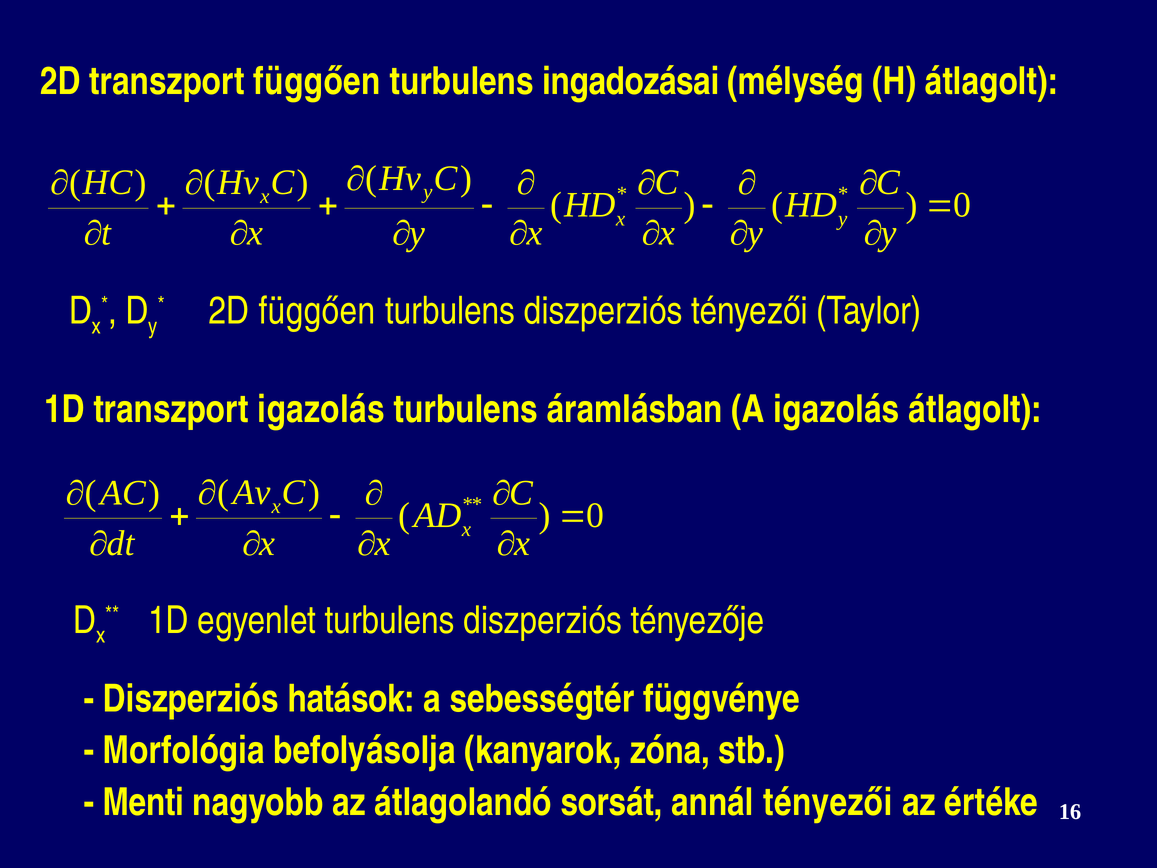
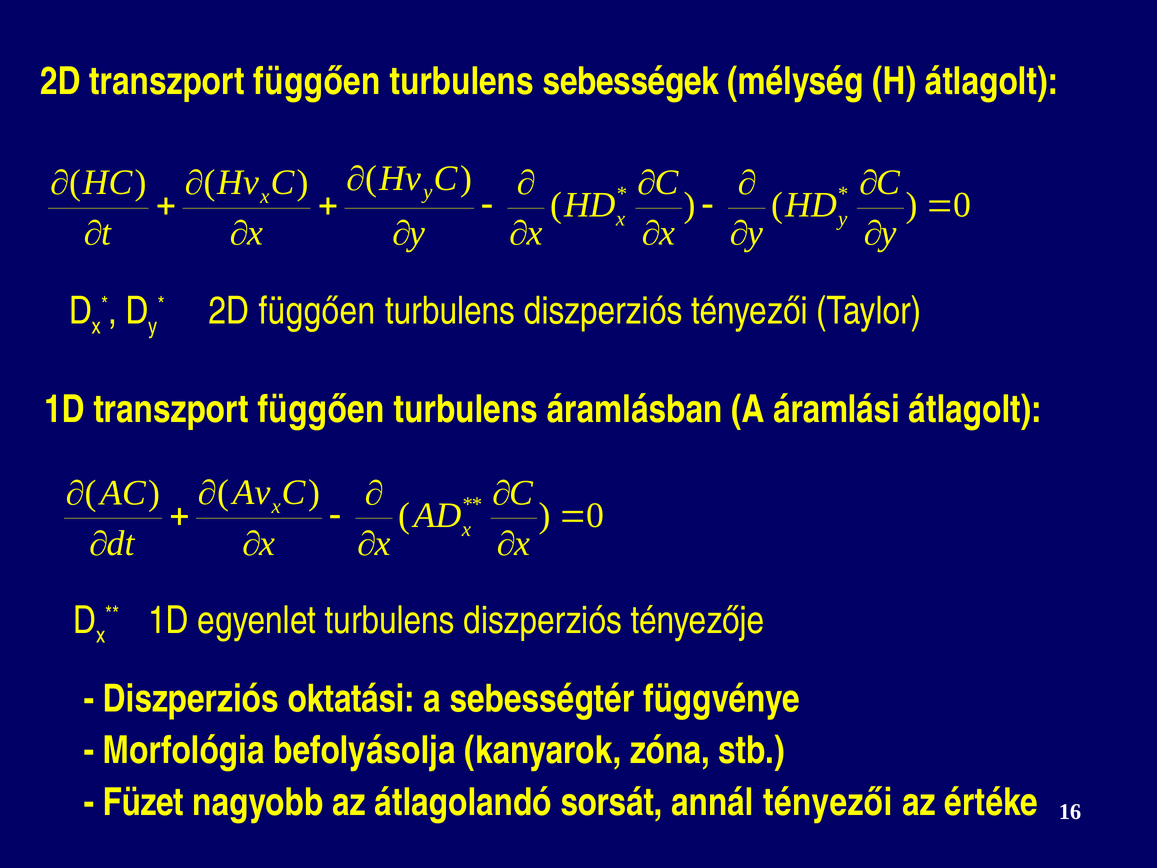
ingadozásai: ingadozásai -> sebességek (631, 82)
1D transzport igazolás: igazolás -> függően (321, 410)
A igazolás: igazolás -> áramlási (837, 410)
hatások: hatások -> oktatási (351, 699)
Menti: Menti -> Füzet (143, 802)
